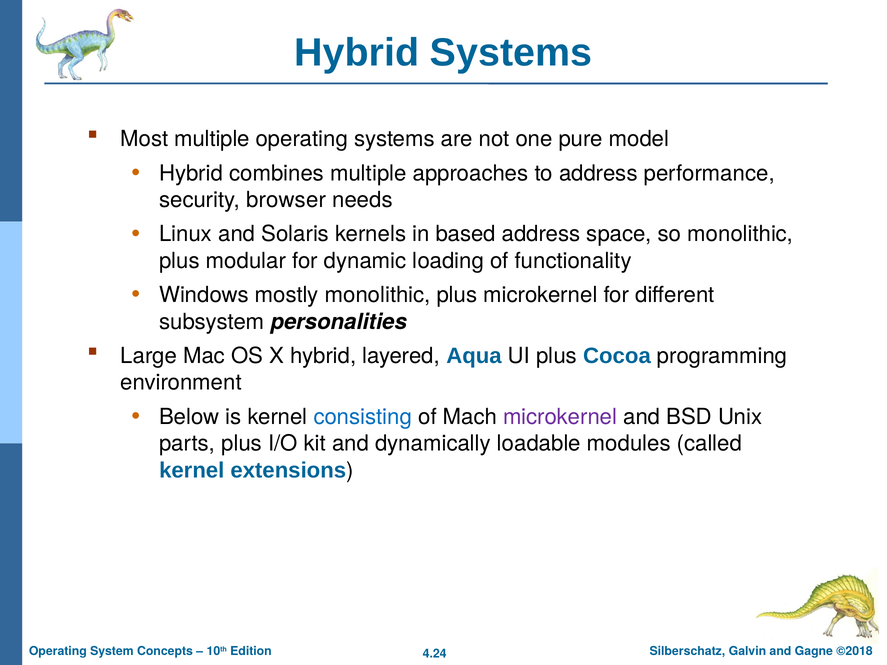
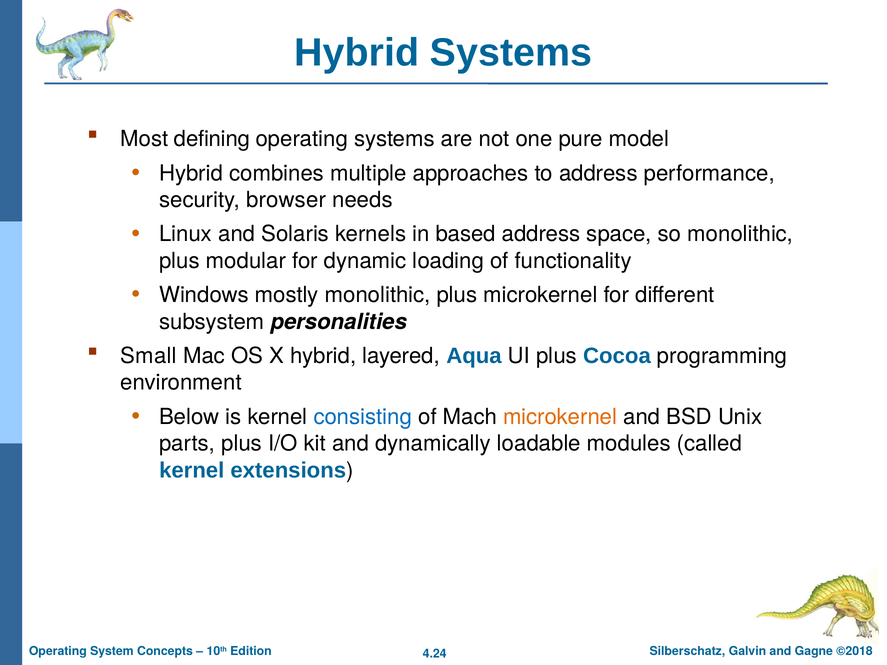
Most multiple: multiple -> defining (212, 139)
Large: Large -> Small (149, 356)
microkernel colour: purple -> orange (560, 417)
